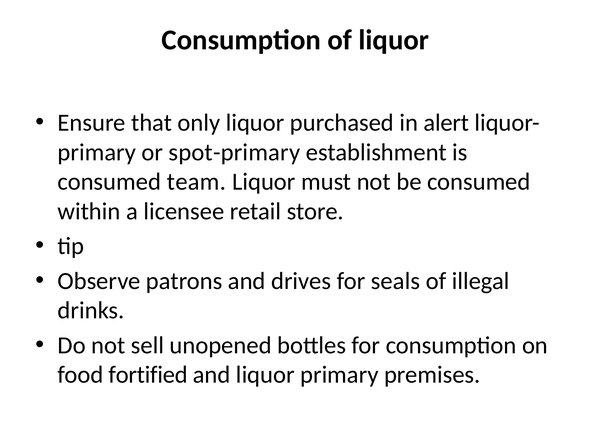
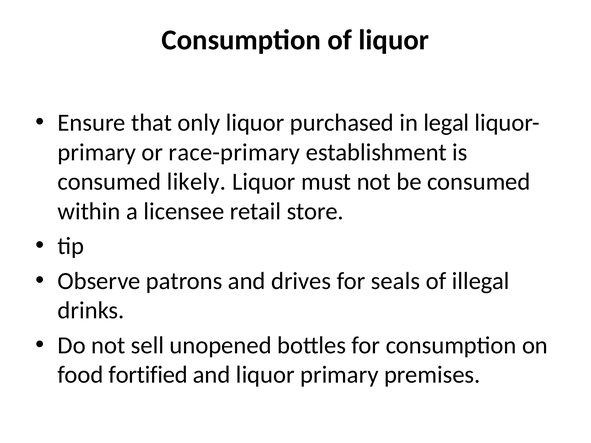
alert: alert -> legal (446, 123)
spot-primary: spot-primary -> race-primary (234, 152)
team: team -> likely (196, 182)
